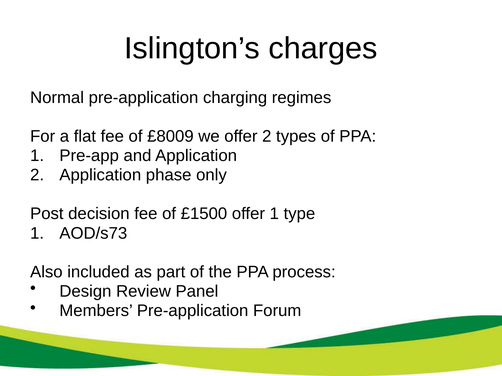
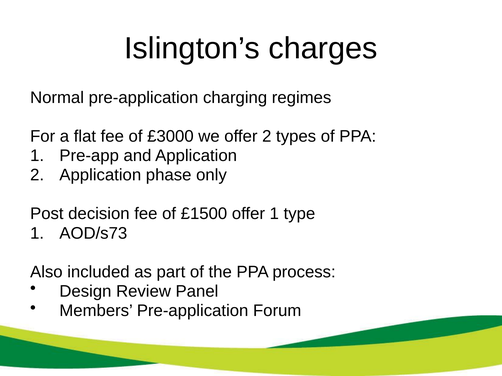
£8009: £8009 -> £3000 (170, 136)
